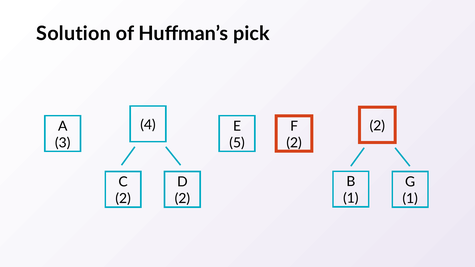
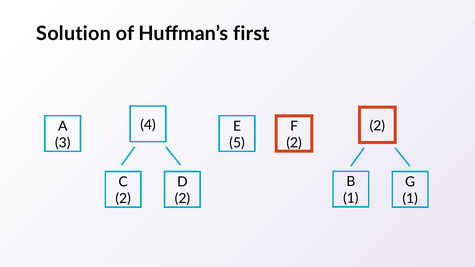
pick: pick -> first (251, 34)
